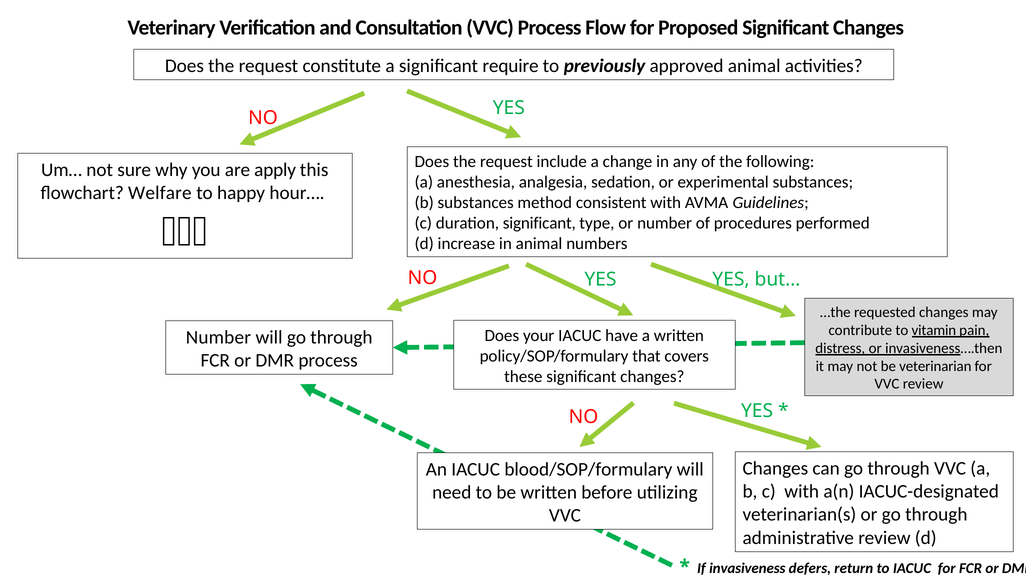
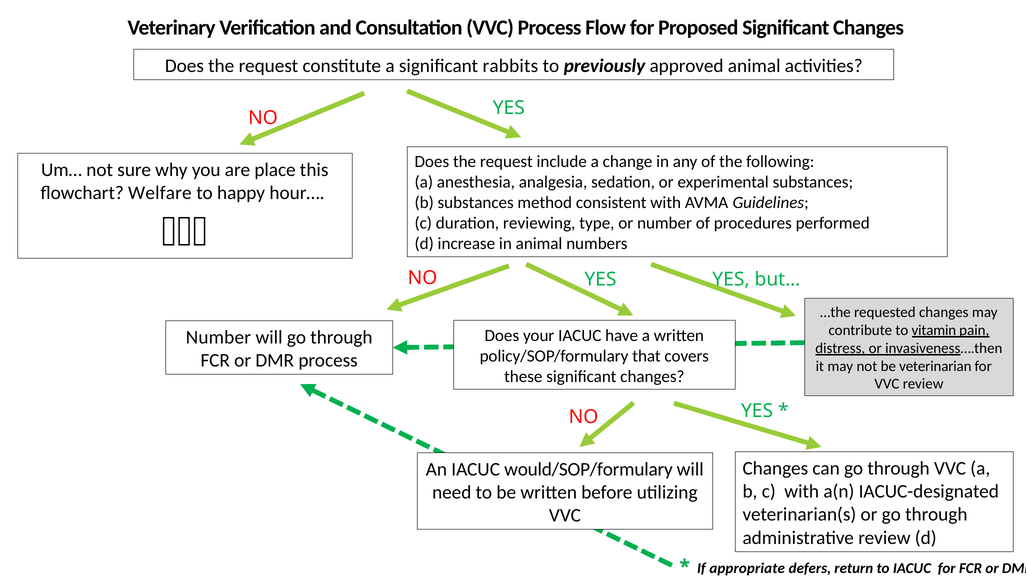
require: require -> rabbits (510, 66)
apply: apply -> place (275, 170)
duration significant: significant -> reviewing (539, 223)
blood/SOP/formulary: blood/SOP/formulary -> would/SOP/formulary (588, 469)
invasiveness: invasiveness -> appropriate (747, 568)
